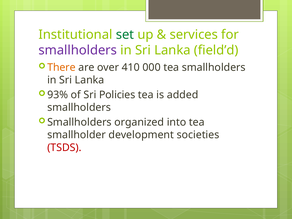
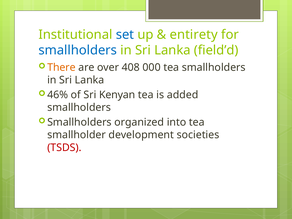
set colour: green -> blue (125, 35)
services: services -> entirety (194, 35)
smallholders colour: purple -> blue (78, 50)
410: 410 -> 408 (131, 67)
93%: 93% -> 46% (58, 95)
Policies: Policies -> Kenyan (117, 95)
